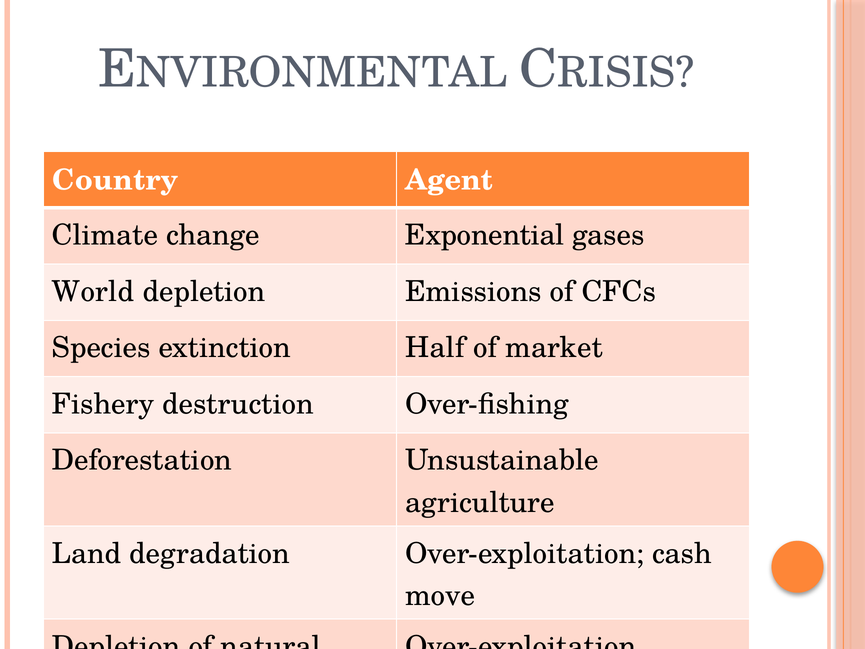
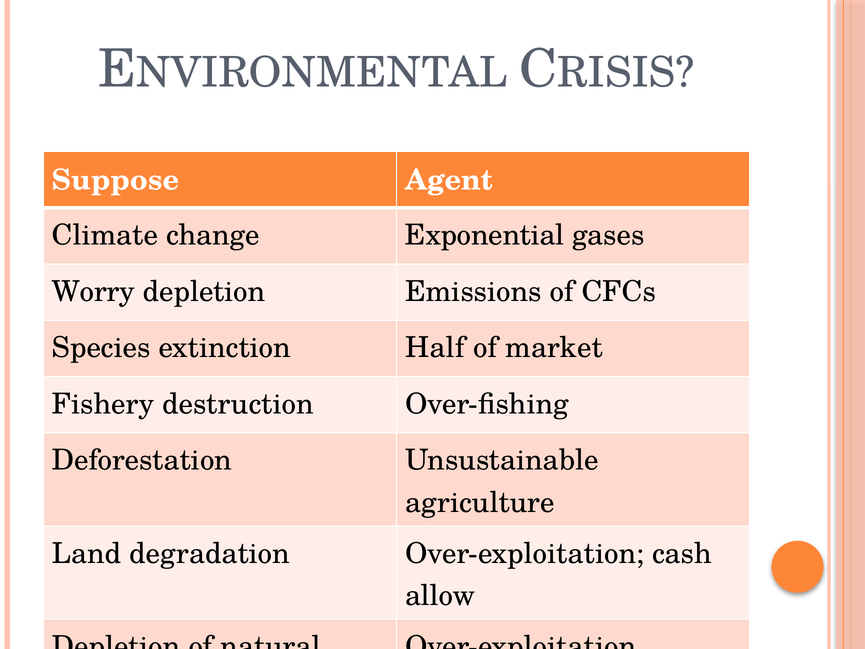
Country: Country -> Suppose (116, 180)
World: World -> Worry (93, 291)
move: move -> allow (440, 596)
